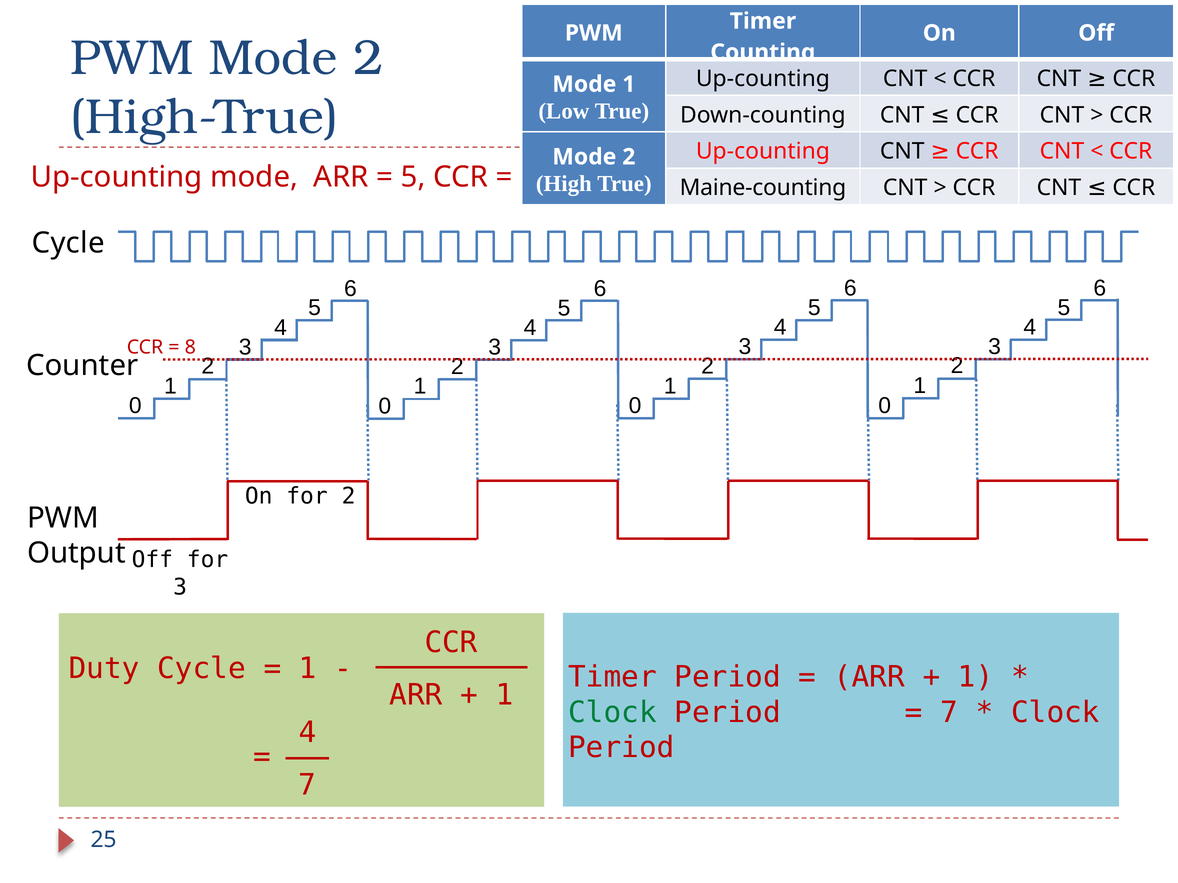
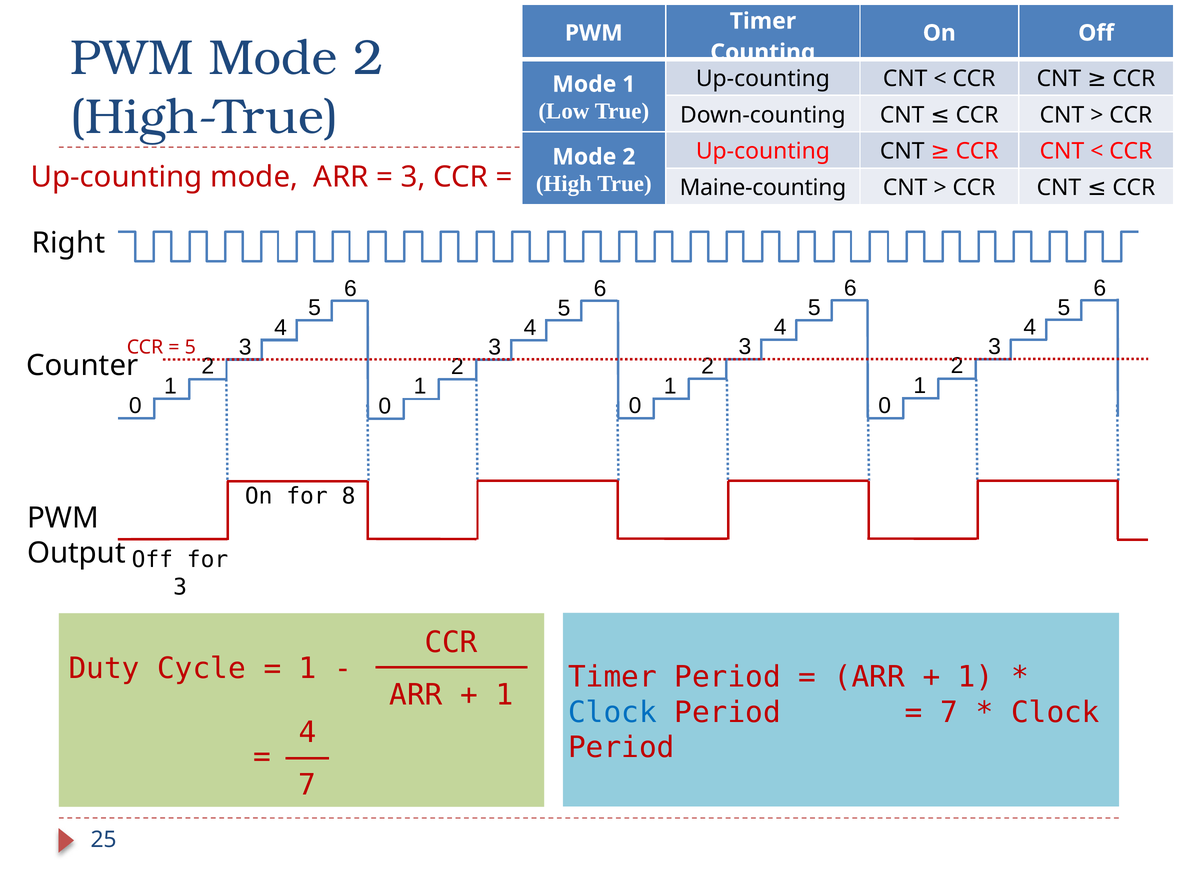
5: 5 -> 3 (413, 177)
Cycle: Cycle -> Right (68, 243)
8: 8 -> 5 (190, 348)
for 2: 2 -> 8 (349, 496)
Clock colour: green -> blue (613, 713)
